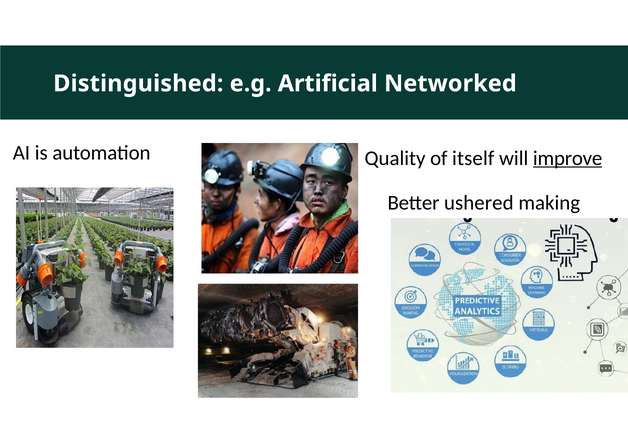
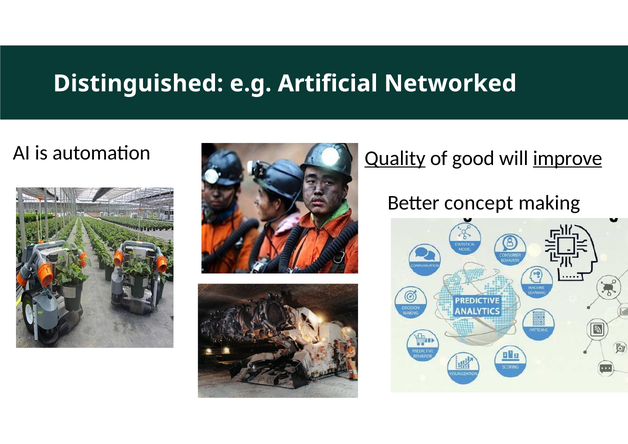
Quality underline: none -> present (395, 158)
itself: itself -> good (473, 158)
ushered: ushered -> concept (479, 203)
